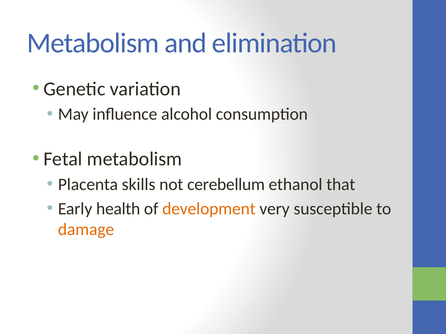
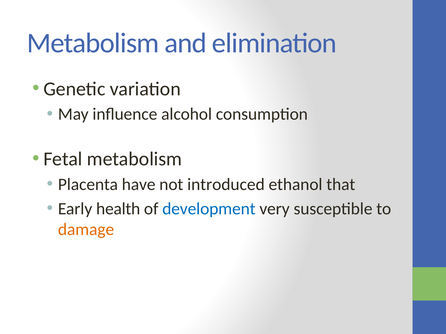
skills: skills -> have (139, 185)
cerebellum: cerebellum -> introduced (226, 185)
development colour: orange -> blue (209, 209)
